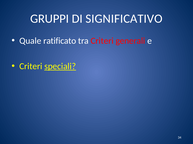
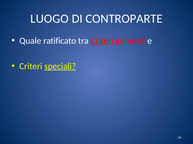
GRUPPI: GRUPPI -> LUOGO (49, 19)
SIGNIFICATIVO: SIGNIFICATIVO -> CONTROPARTE (124, 19)
Criteri underline: none -> present (102, 41)
